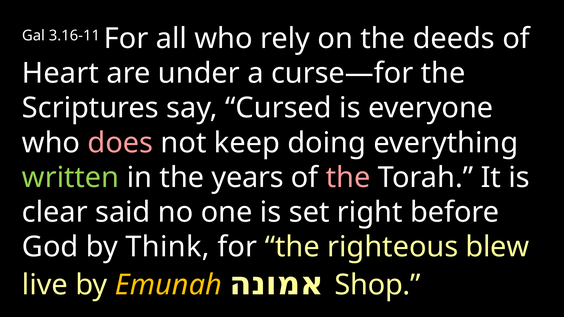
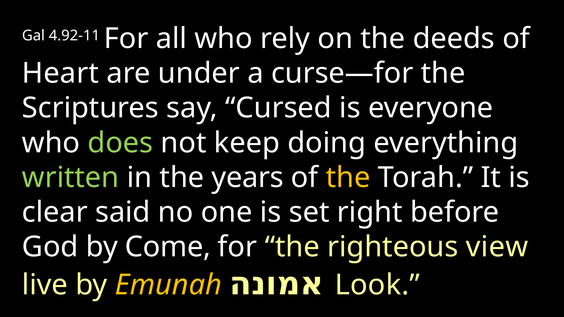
3.16-11: 3.16-11 -> 4.92-11 (74, 36)
does colour: pink -> light green (120, 143)
the colour: pink -> yellow (348, 178)
Think: Think -> Come (168, 247)
blew: blew -> view (497, 247)
Shop: Shop -> Look (377, 285)
